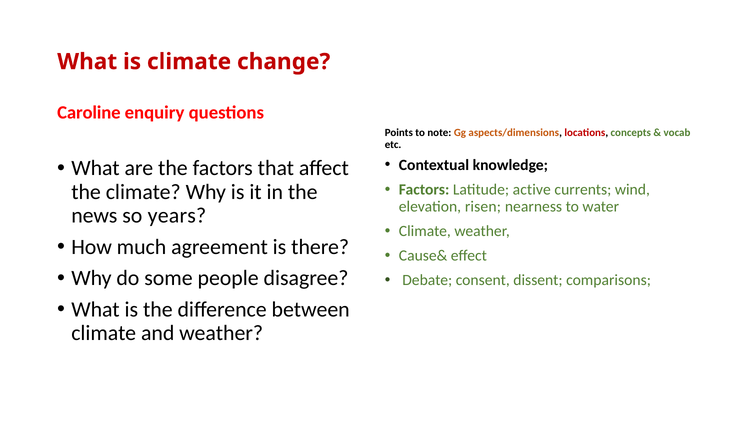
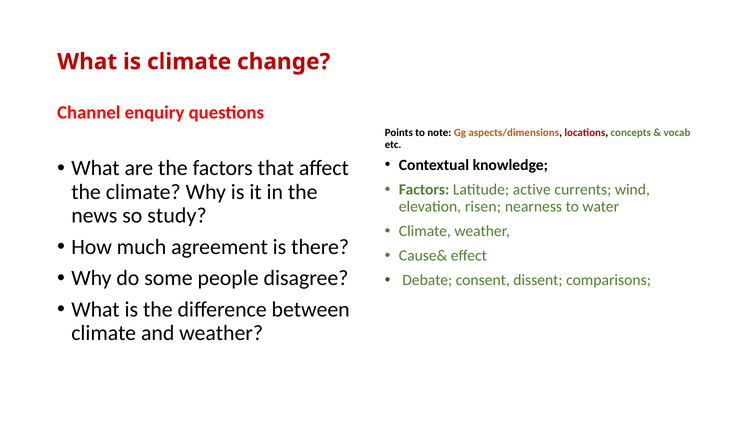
Caroline: Caroline -> Channel (89, 113)
years: years -> study (177, 216)
